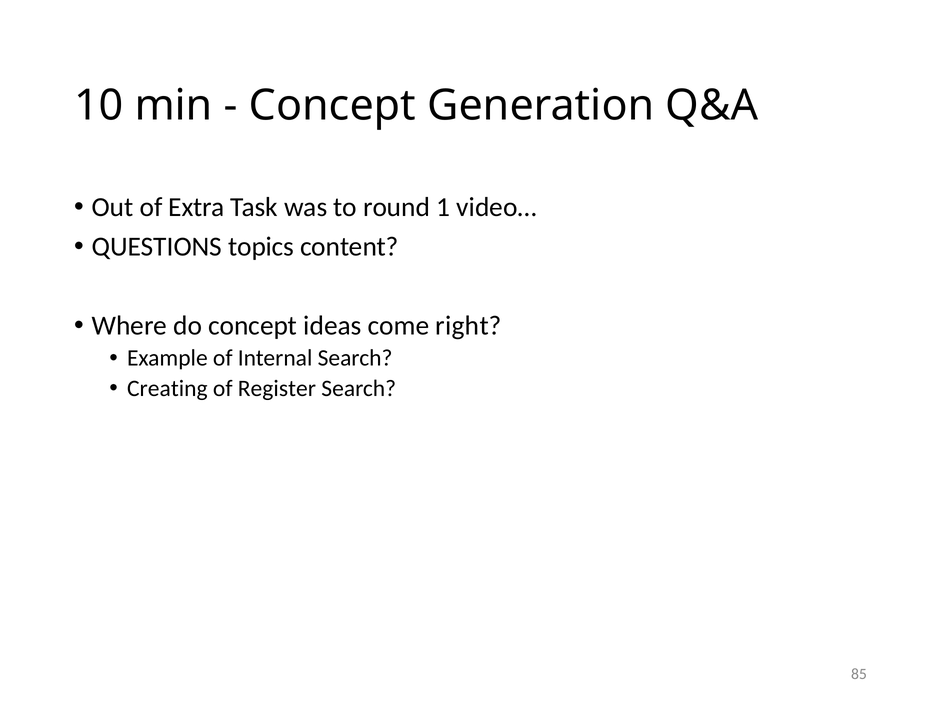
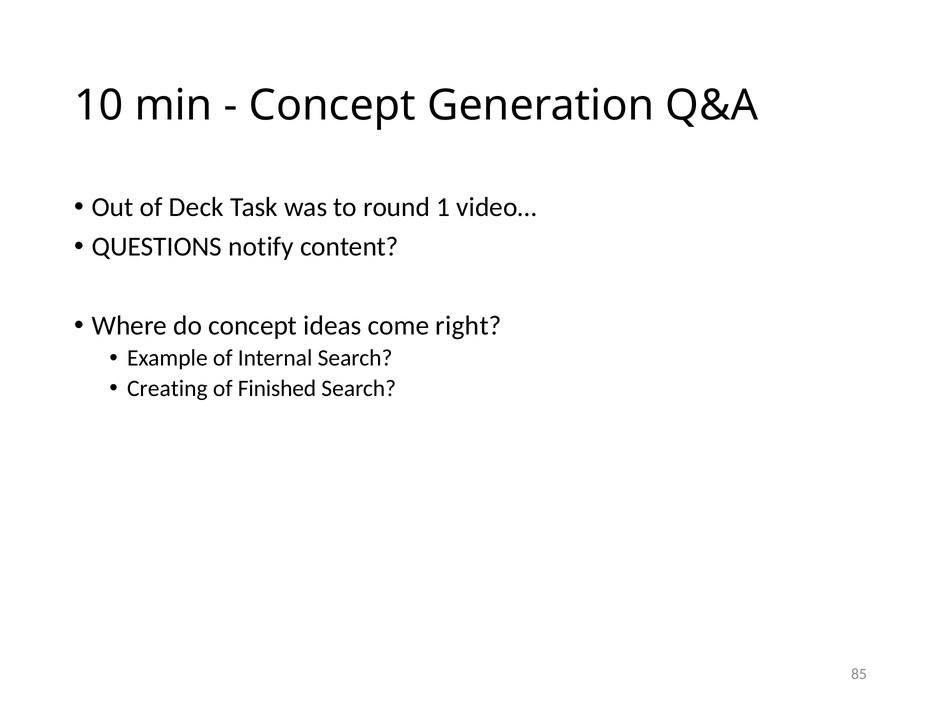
Extra: Extra -> Deck (196, 207)
topics: topics -> notify (261, 247)
Register: Register -> Finished (277, 388)
